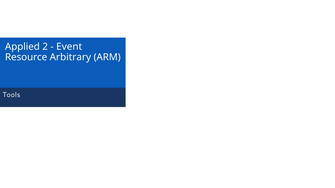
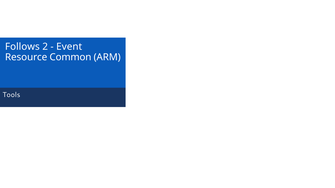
Applied: Applied -> Follows (22, 47)
Arbitrary: Arbitrary -> Common (70, 57)
